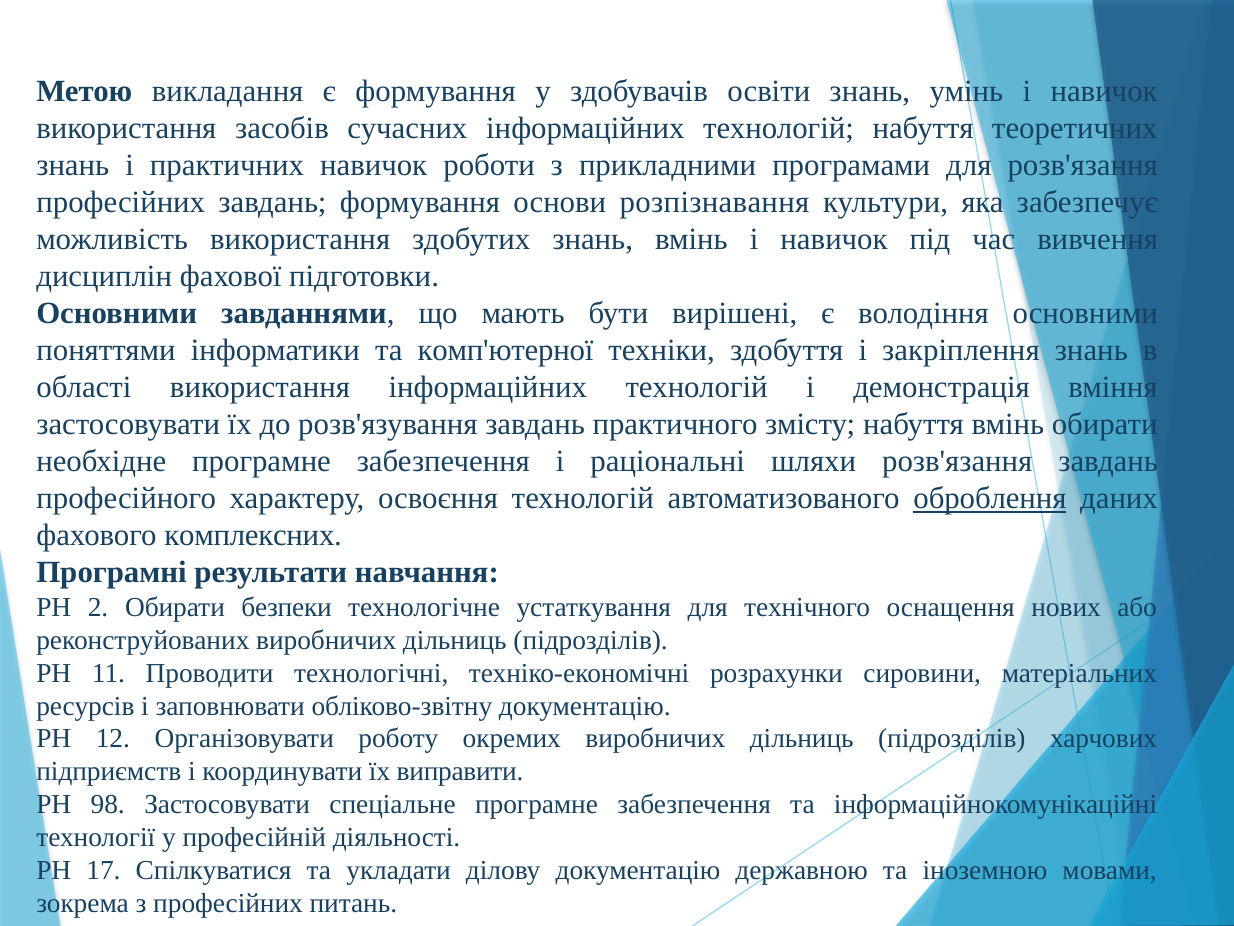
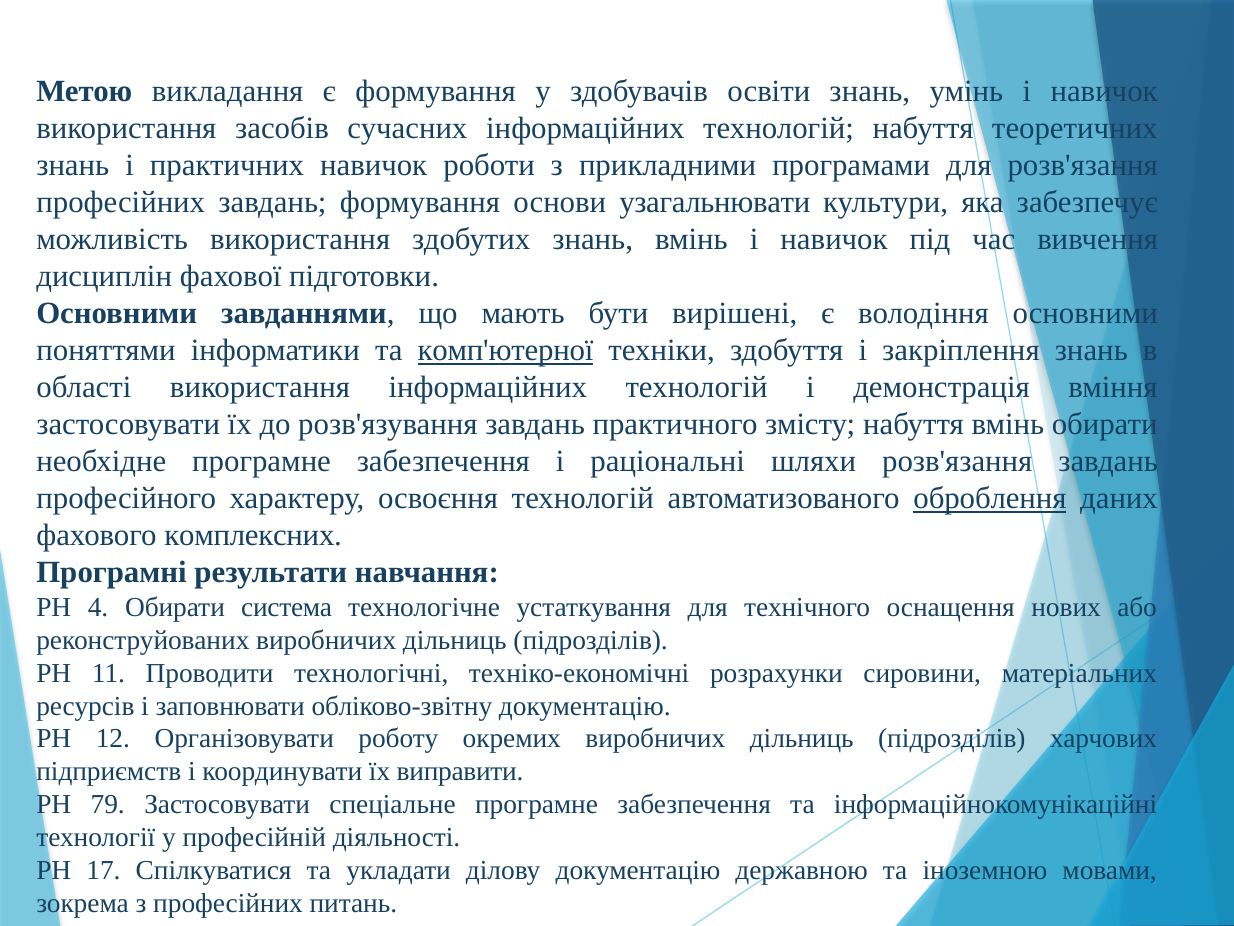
розпізнавання: розпізнавання -> узагальнювати (715, 202)
комп'ютерної underline: none -> present (505, 350)
2: 2 -> 4 (98, 607)
безпеки: безпеки -> система (287, 607)
98: 98 -> 79 (108, 804)
